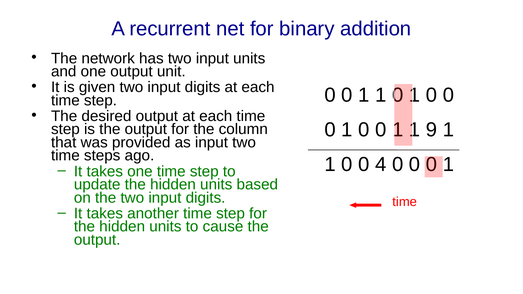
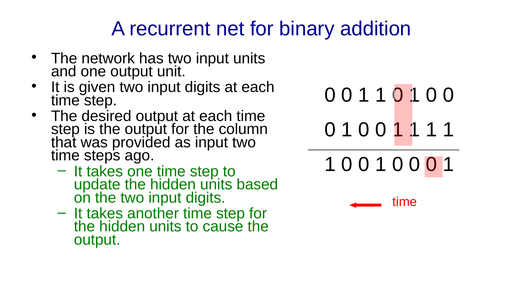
9: 9 -> 1 (431, 130)
4: 4 -> 1 (381, 164)
